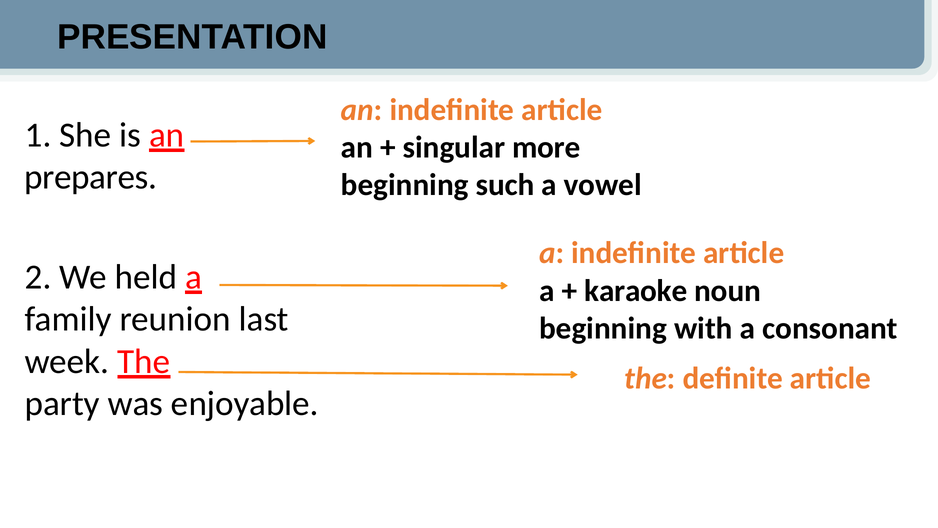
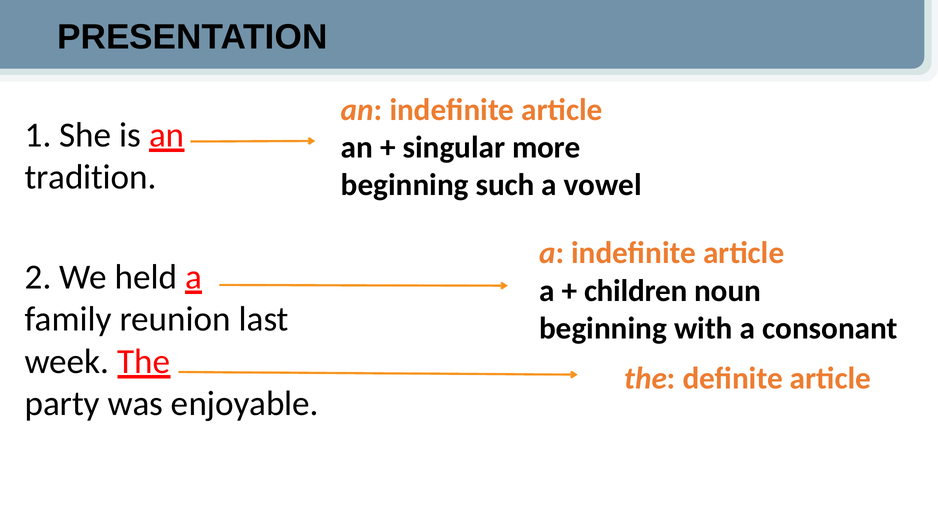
prepares: prepares -> tradition (91, 177)
karaoke: karaoke -> children (636, 290)
